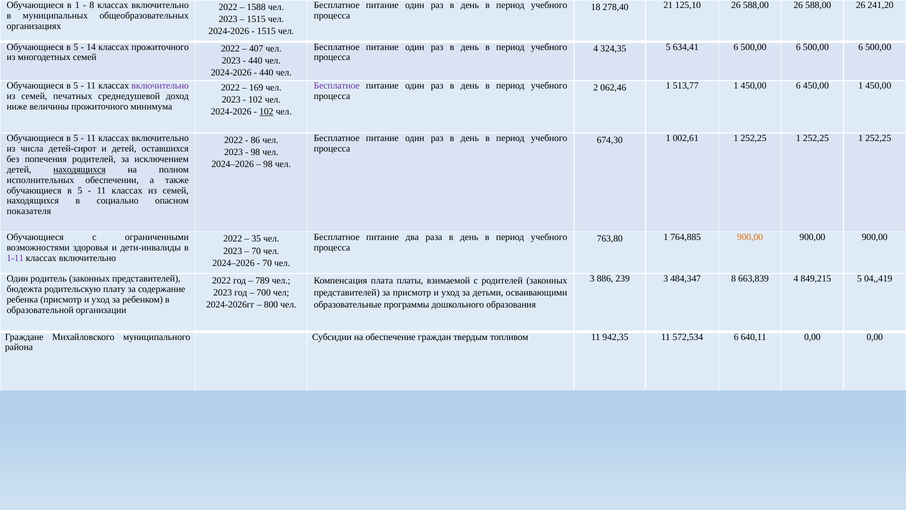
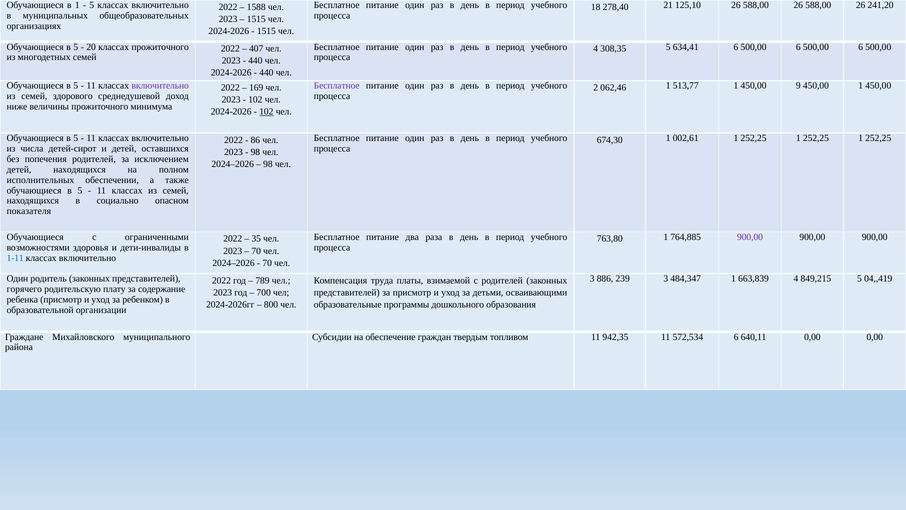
8: 8 -> 5 (92, 5)
14: 14 -> 20 (91, 47)
324,35: 324,35 -> 308,35 (613, 49)
450,00 6: 6 -> 9 (798, 86)
печатных: печатных -> здорового (73, 96)
находящихся underline: present -> none (80, 169)
900,00 colour: orange -> purple (750, 237)
1-11 colour: purple -> blue (15, 258)
484,347 8: 8 -> 1 (734, 279)
плата: плата -> труда (382, 280)
бюдежта: бюдежта -> горячего (24, 289)
